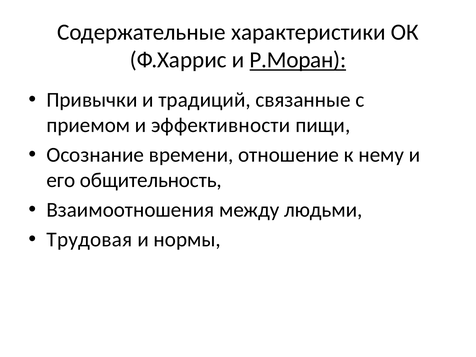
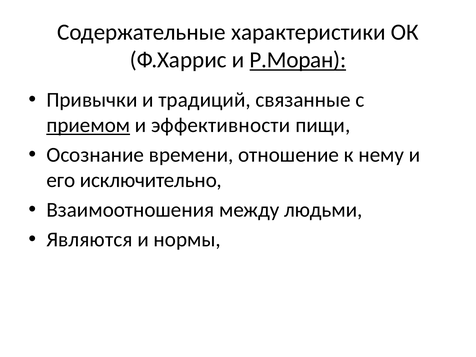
приемом underline: none -> present (88, 125)
общительность: общительность -> исключительно (151, 180)
Трудовая: Трудовая -> Являются (89, 240)
